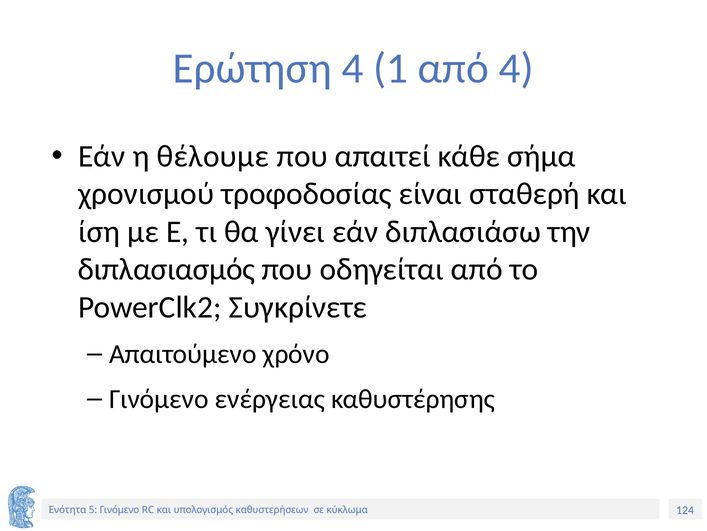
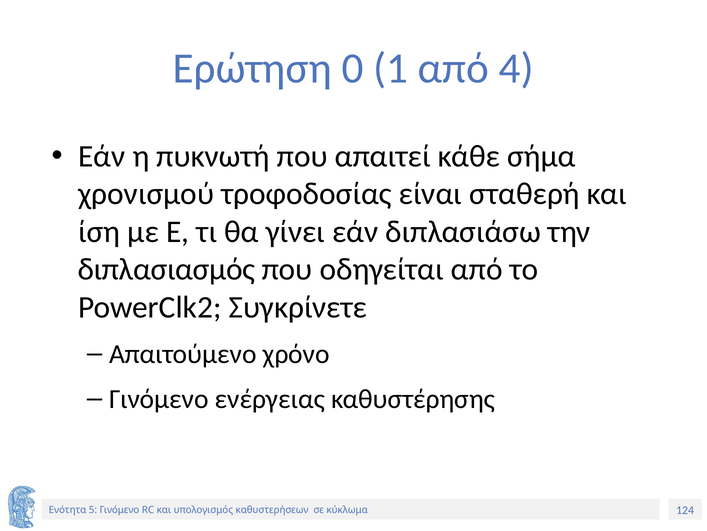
Ερώτηση 4: 4 -> 0 (352, 68)
θέλουμε: θέλουμε -> πυκνωτή (213, 156)
